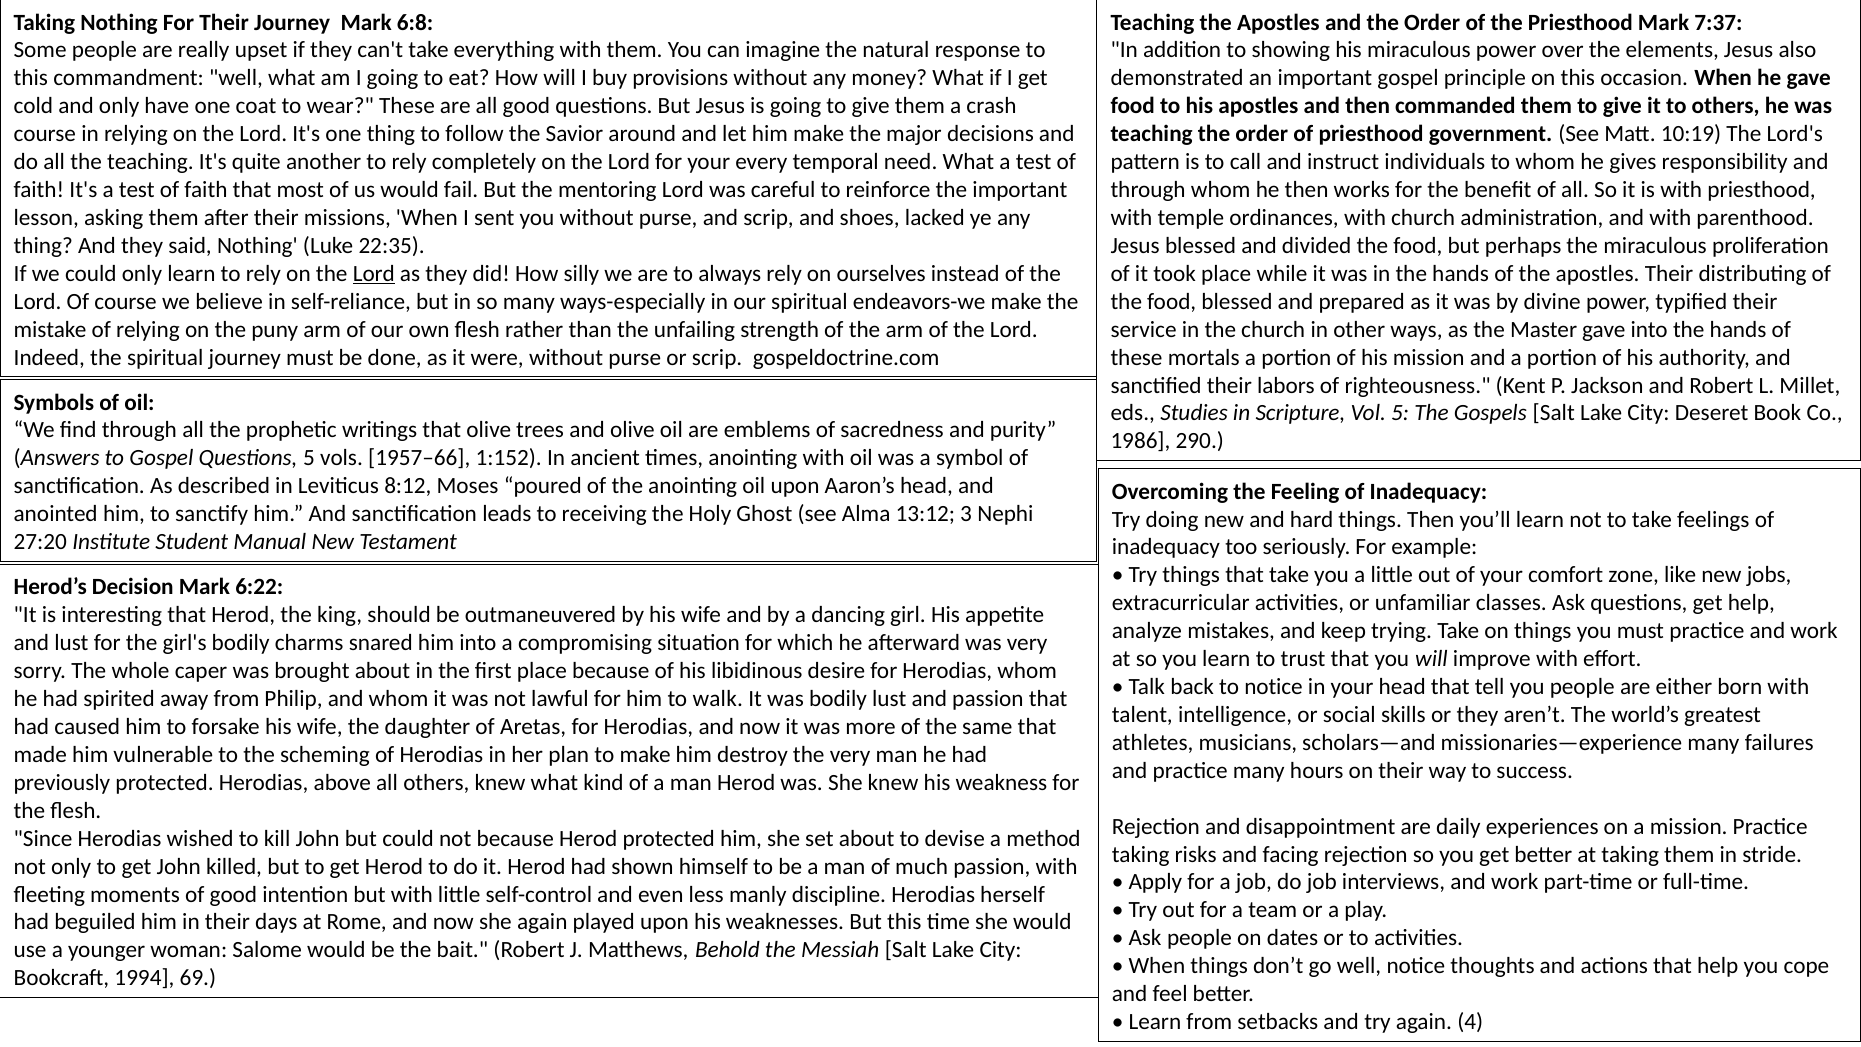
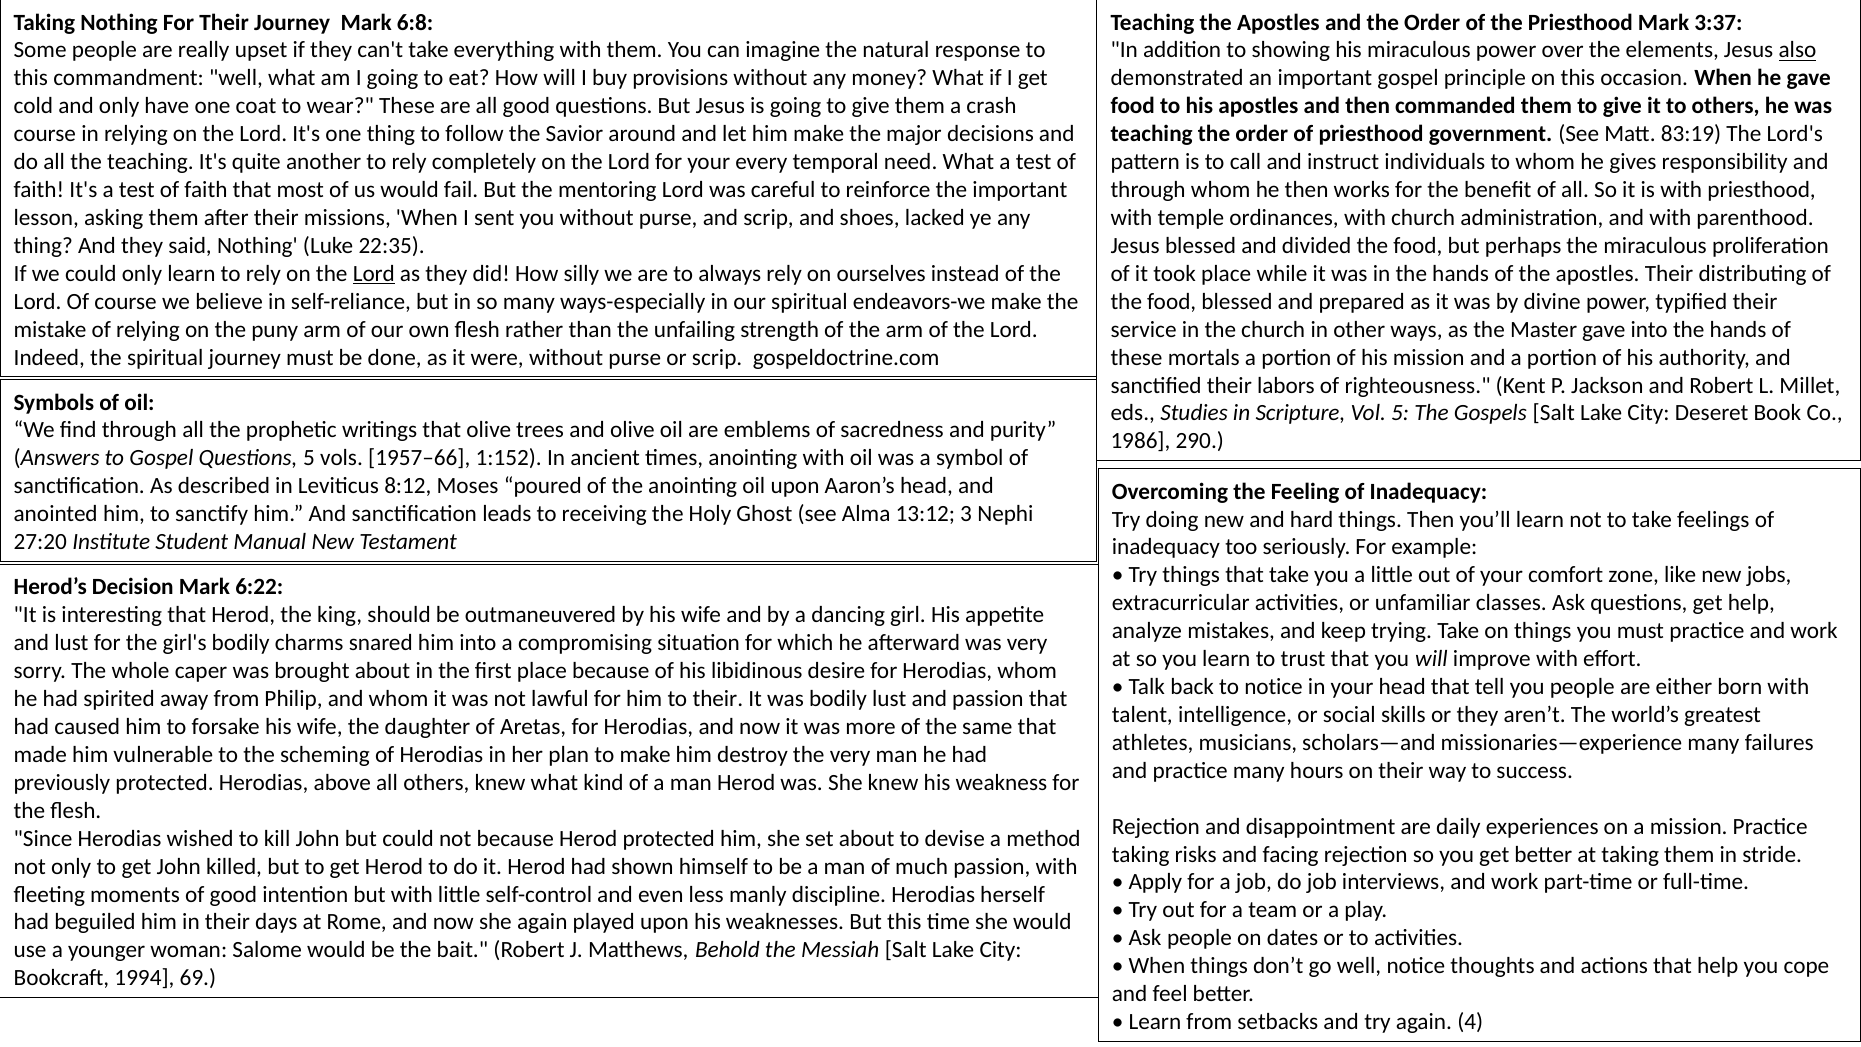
7:37: 7:37 -> 3:37 (1718, 22)
also underline: none -> present (1797, 50)
10:19: 10:19 -> 83:19 (1691, 134)
to walk: walk -> their (718, 699)
